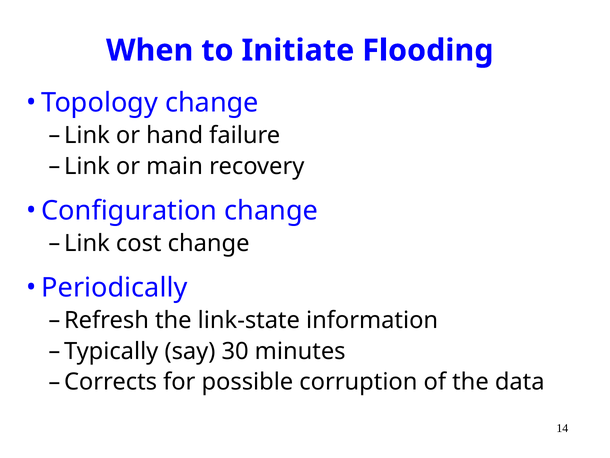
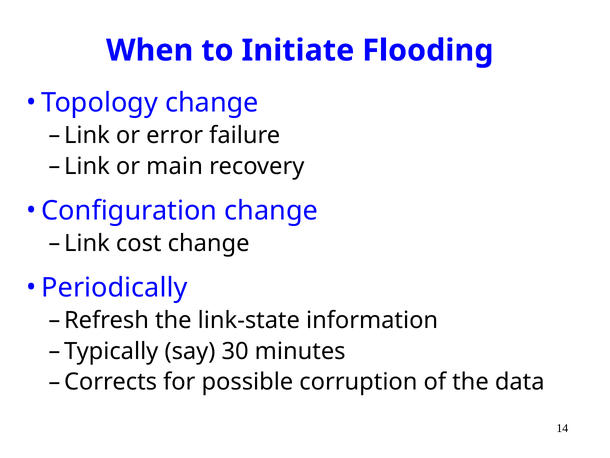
hand: hand -> error (175, 135)
